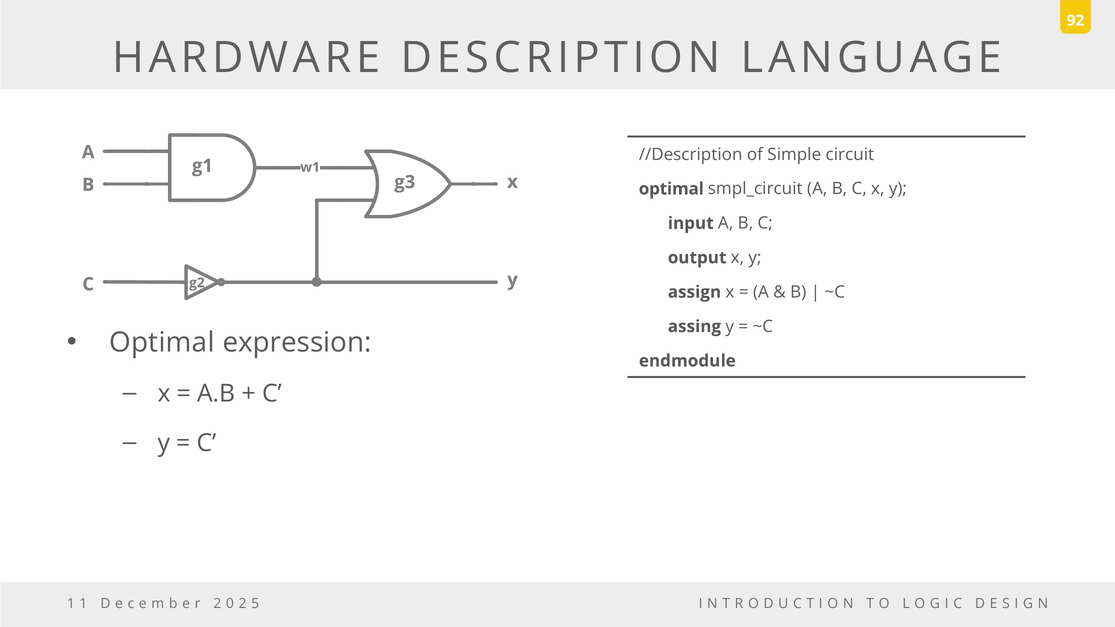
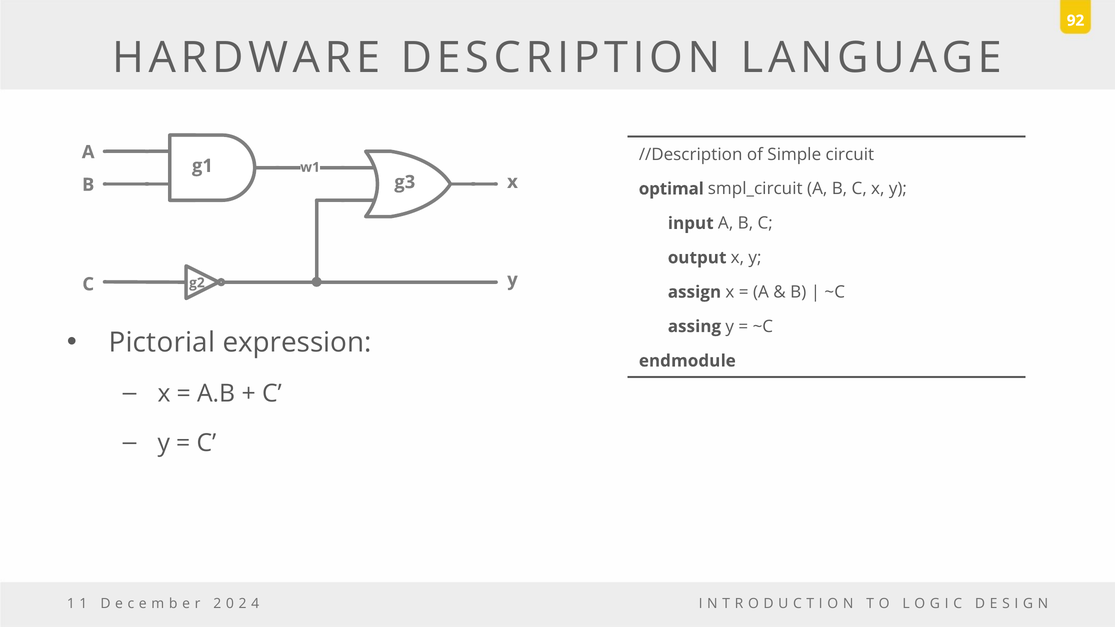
Optimal: Optimal -> Pictorial (162, 343)
5: 5 -> 4 (255, 604)
